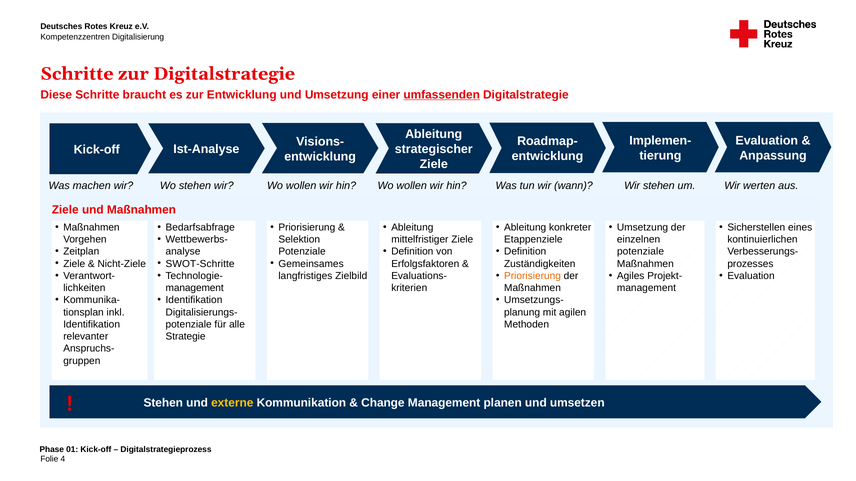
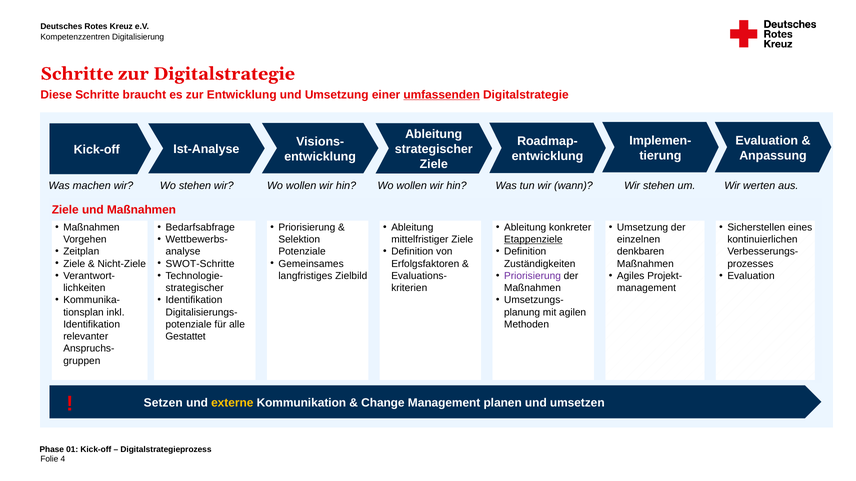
Etappenziele underline: none -> present (533, 240)
potenziale: potenziale -> denkbaren (641, 252)
Priorisierung colour: orange -> purple (532, 276)
management: management -> strategischer (195, 288)
Strategie: Strategie -> Gestattet (186, 337)
Stehen: Stehen -> Setzen (163, 403)
